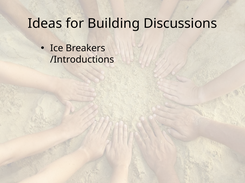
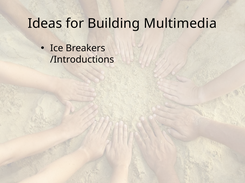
Discussions: Discussions -> Multimedia (180, 24)
